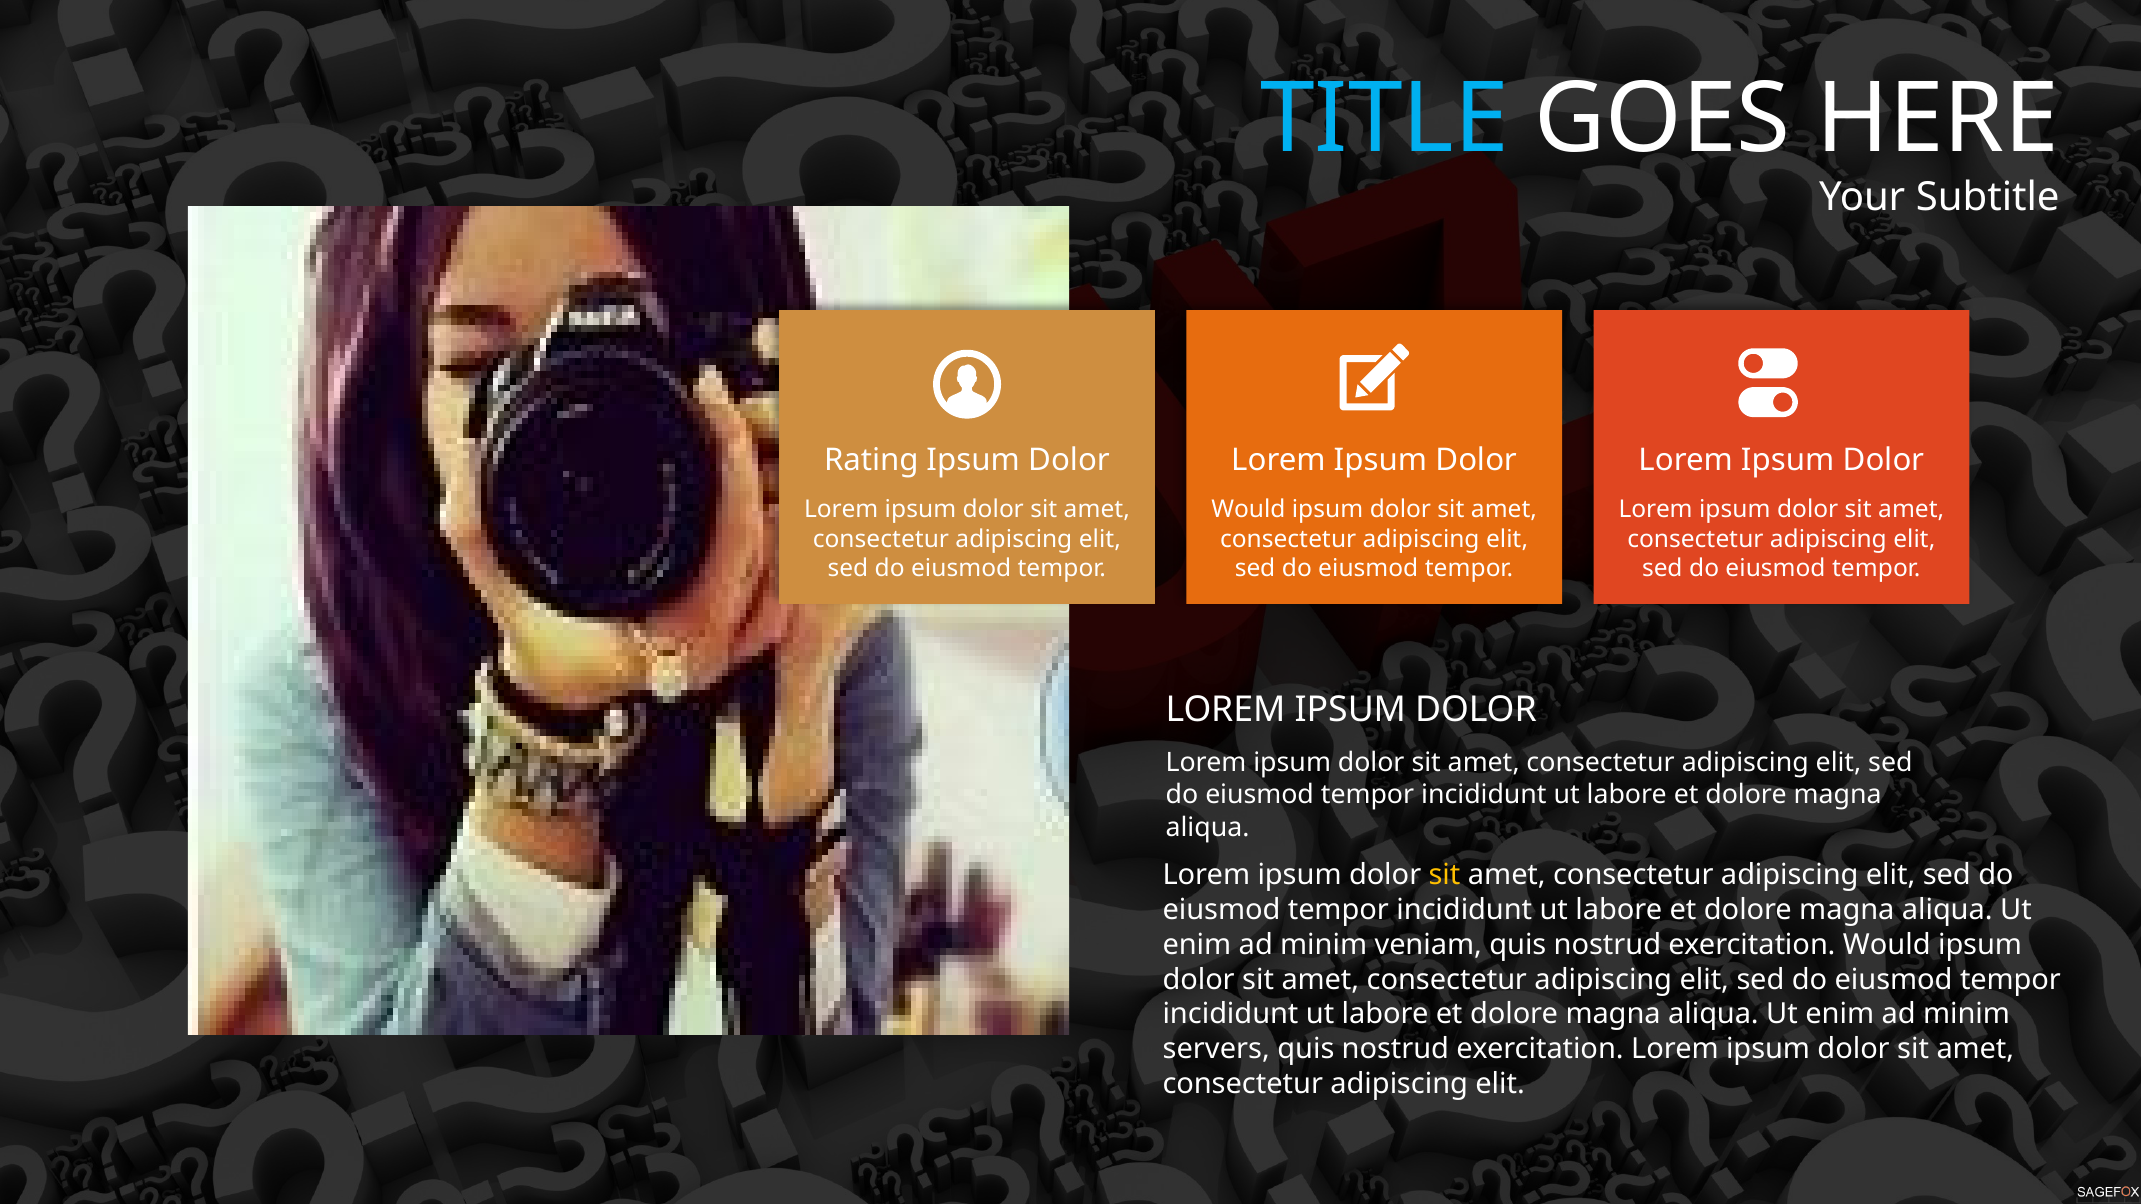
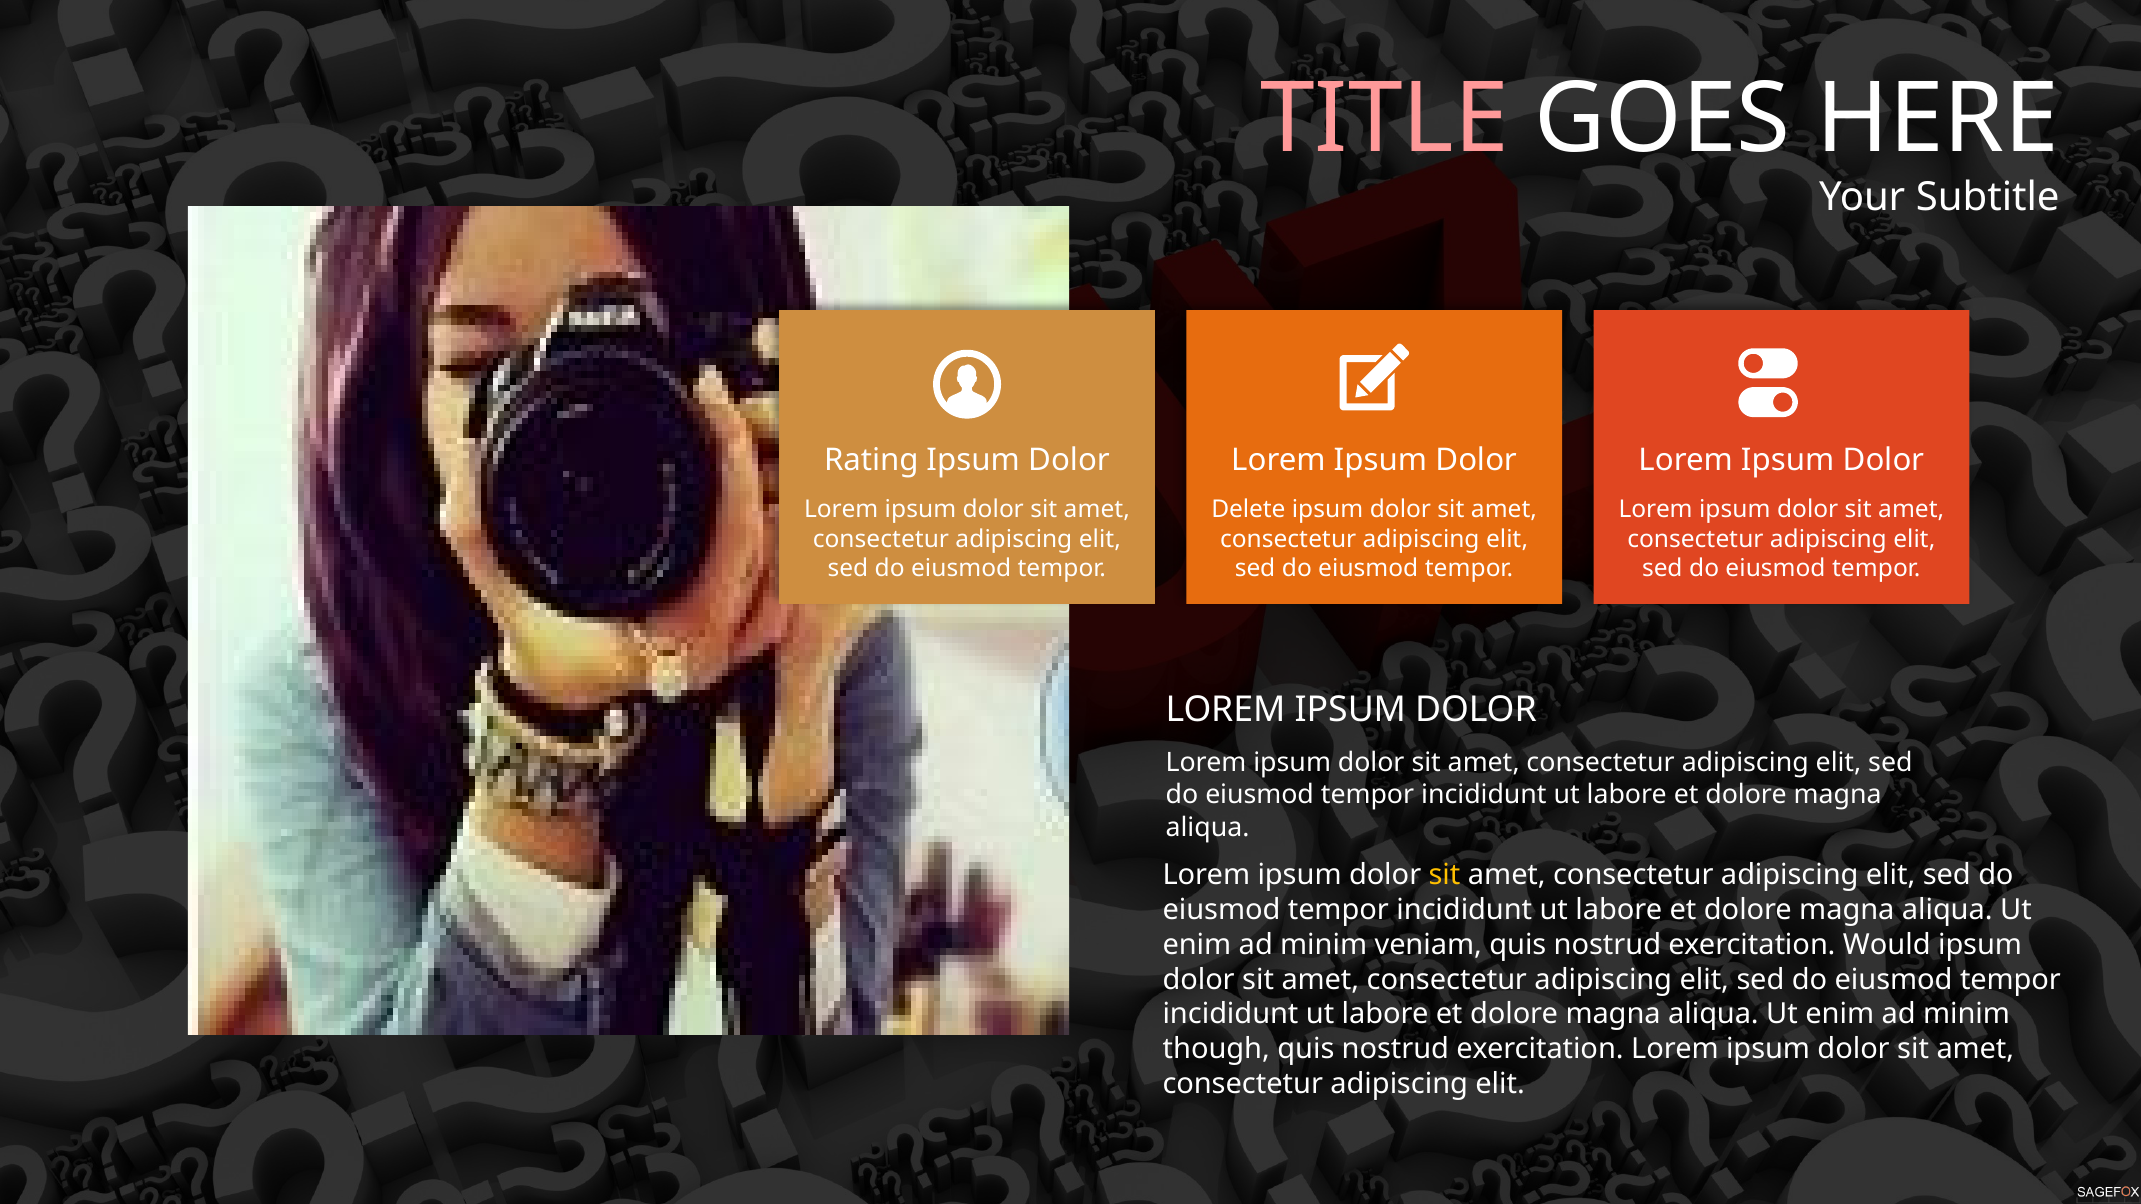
TITLE colour: light blue -> pink (1385, 119)
Would: Would -> Delete (1248, 510)
servers: servers -> though (1216, 1049)
